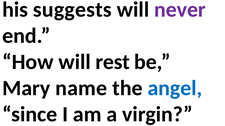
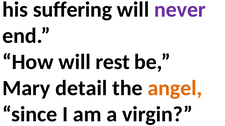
suggests: suggests -> suffering (73, 10)
name: name -> detail (81, 88)
angel colour: blue -> orange (175, 88)
